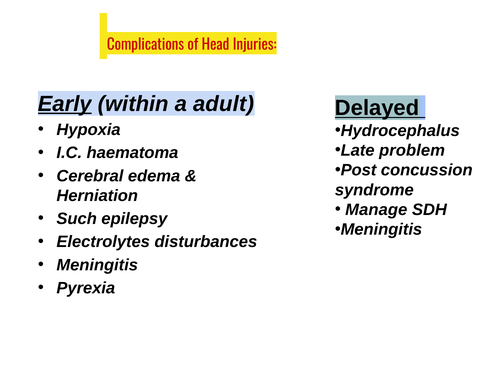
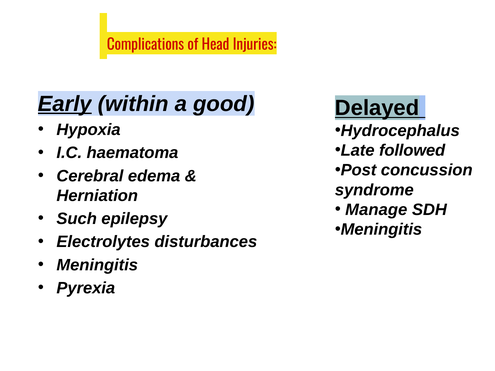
adult: adult -> good (224, 104)
problem: problem -> followed (412, 150)
